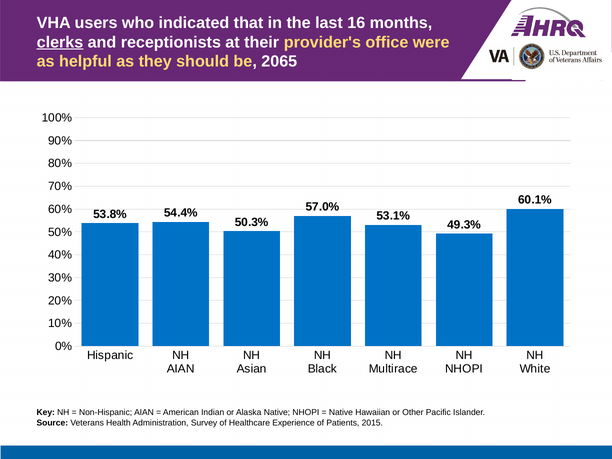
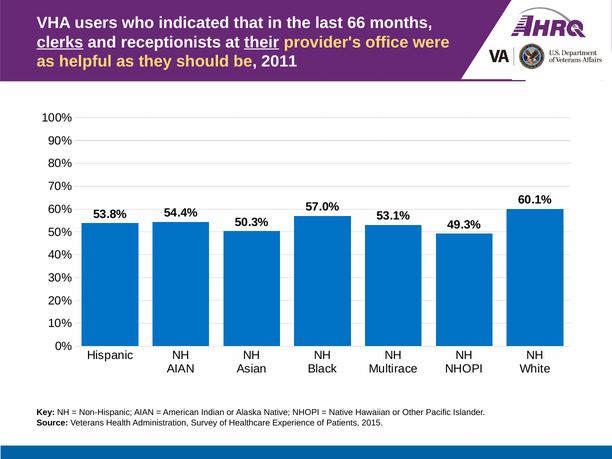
16: 16 -> 66 (356, 23)
their underline: none -> present (262, 42)
2065: 2065 -> 2011 (279, 62)
